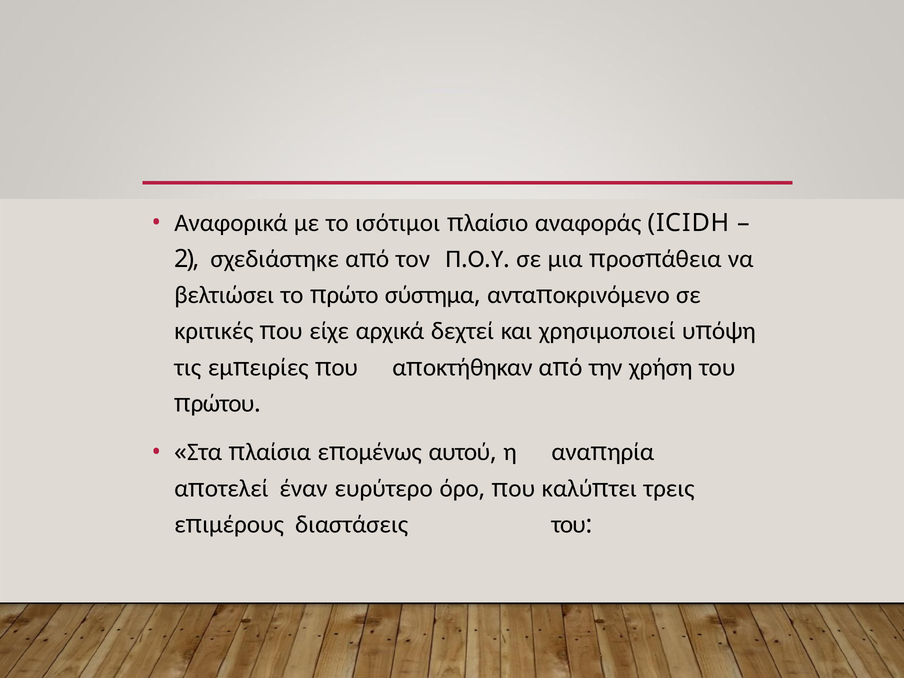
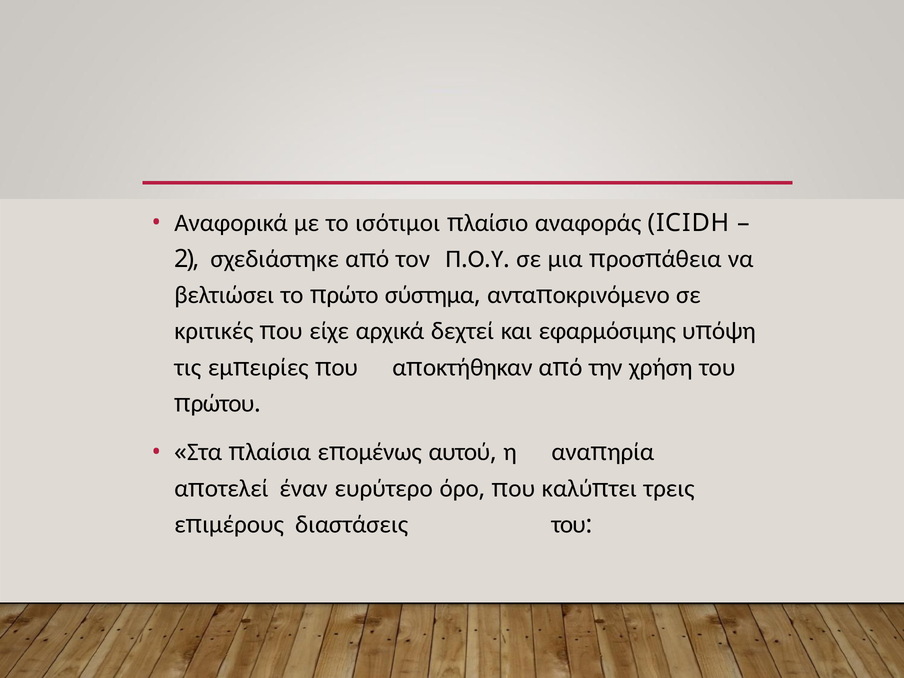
χρησιμοποιεί: χρησιμοποιεί -> εφαρμόσιμης (607, 331)
